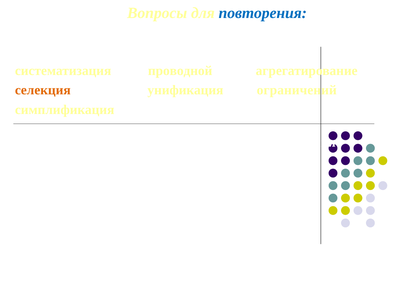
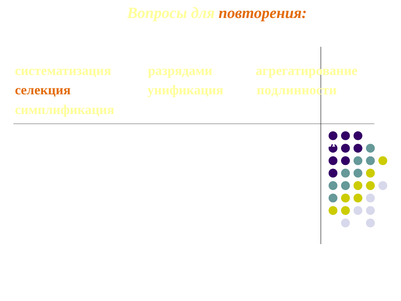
повторения colour: blue -> orange (263, 13)
проводной: проводной -> разрядами (180, 71)
ограничений: ограничений -> подлинности (297, 90)
